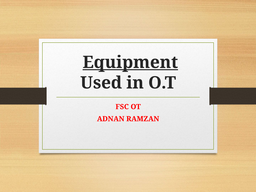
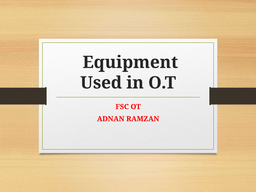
Equipment underline: present -> none (130, 62)
